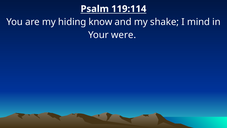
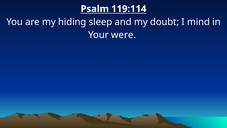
know: know -> sleep (100, 22)
shake: shake -> doubt (165, 22)
